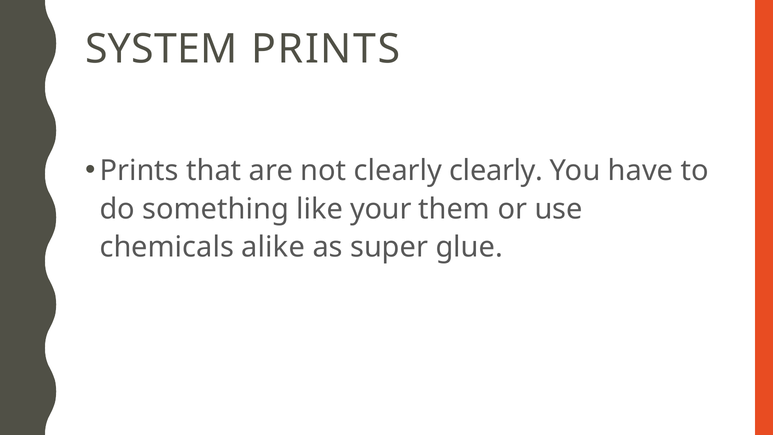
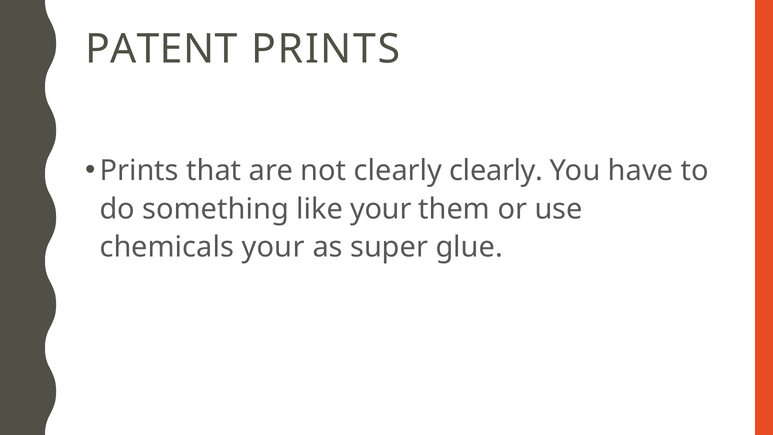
SYSTEM: SYSTEM -> PATENT (161, 49)
chemicals alike: alike -> your (273, 247)
